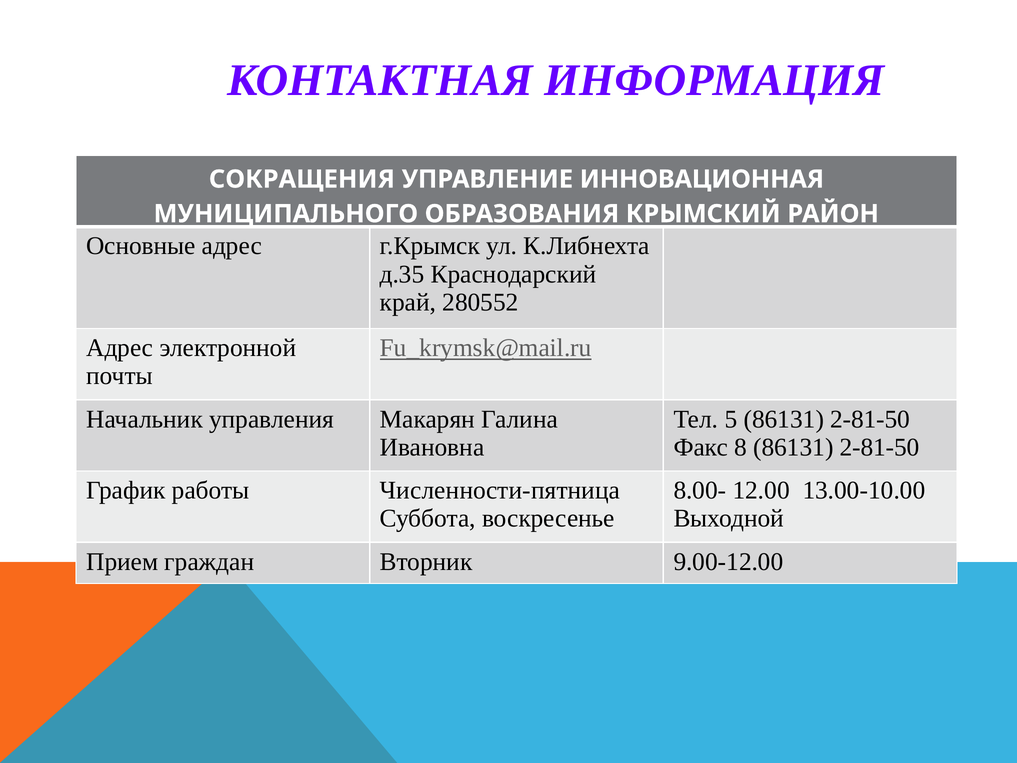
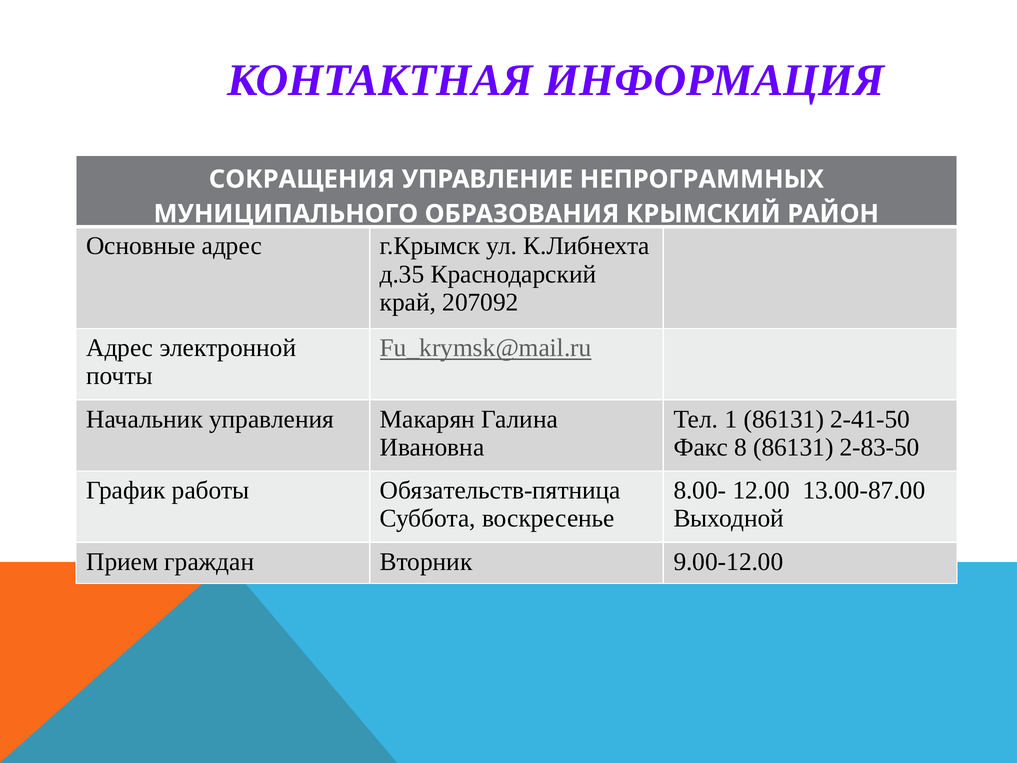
ИННОВАЦИОННАЯ: ИННОВАЦИОННАЯ -> НЕПРОГРАММНЫХ (702, 179)
280552: 280552 -> 207092 (480, 302)
5: 5 -> 1 (731, 419)
2-81-50: 2-81-50 -> 2-41-50 (870, 419)
8 86131 2-81-50: 2-81-50 -> 2-83-50 (880, 447)
Численности-пятница: Численности-пятница -> Обязательств-пятница (500, 490)
13.00-10.00: 13.00-10.00 -> 13.00-87.00 (864, 490)
